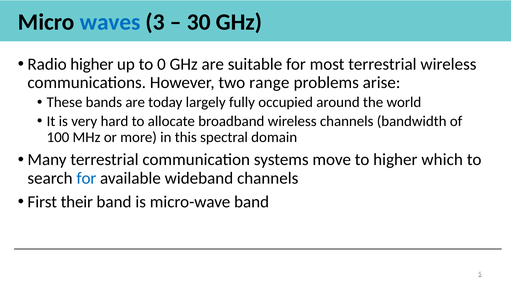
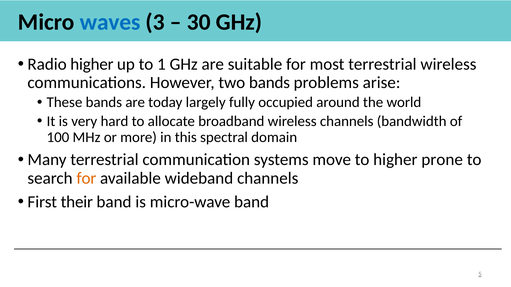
0: 0 -> 1 (161, 64)
two range: range -> bands (269, 83)
which: which -> prone (442, 160)
for colour: blue -> orange (86, 178)
